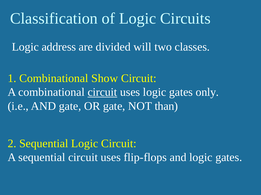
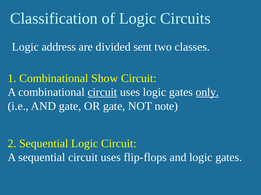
will: will -> sent (143, 47)
only underline: none -> present (207, 92)
than: than -> note (166, 106)
